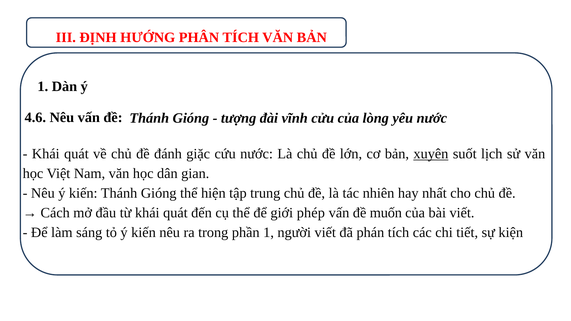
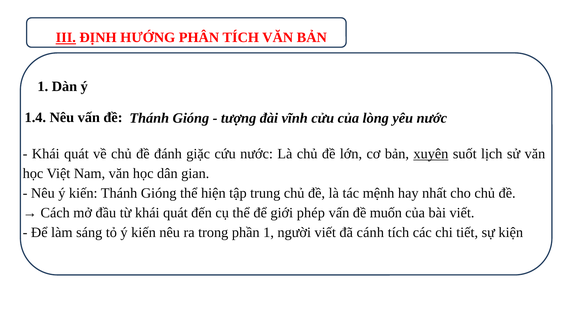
III underline: none -> present (66, 38)
4.6: 4.6 -> 1.4 (35, 118)
nhiên: nhiên -> mệnh (379, 193)
phán: phán -> cánh (370, 233)
